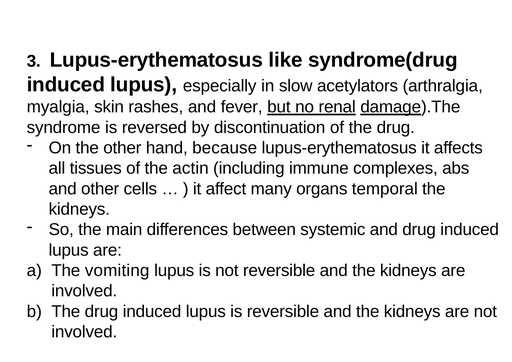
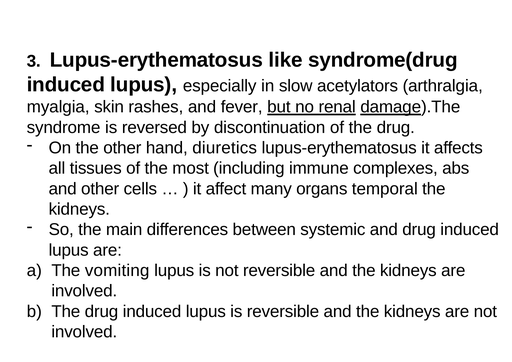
because: because -> diuretics (225, 148)
actin: actin -> most (191, 168)
